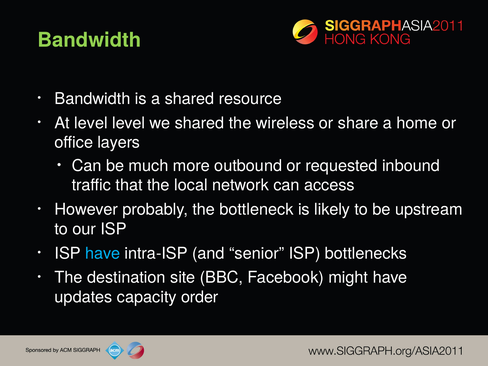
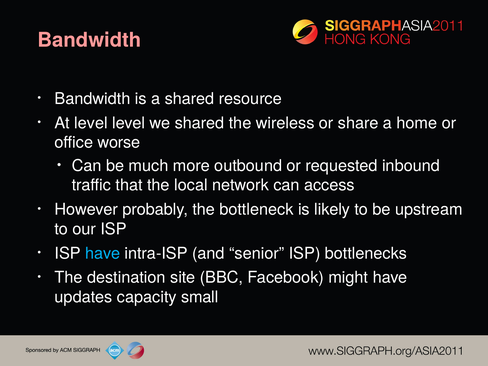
Bandwidth colour: light green -> pink (89, 40)
layers: layers -> worse (119, 143)
order: order -> small (200, 297)
